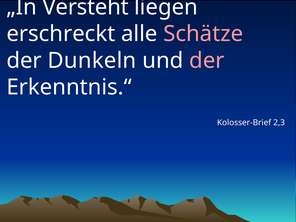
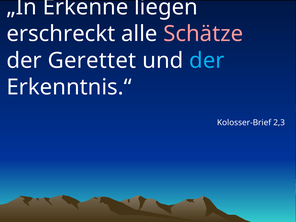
Versteht: Versteht -> Erkenne (85, 7)
Dunkeln: Dunkeln -> Gerettet (92, 60)
der colour: pink -> light blue (207, 60)
